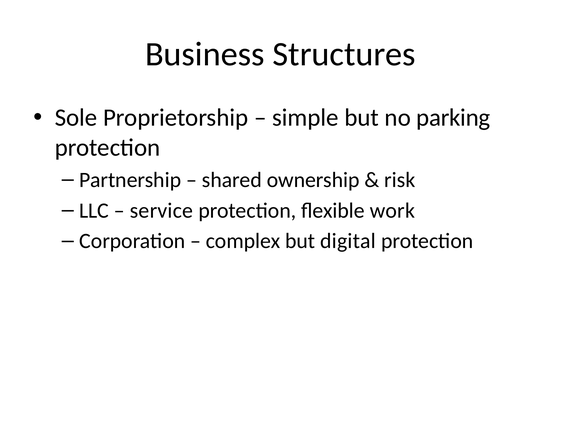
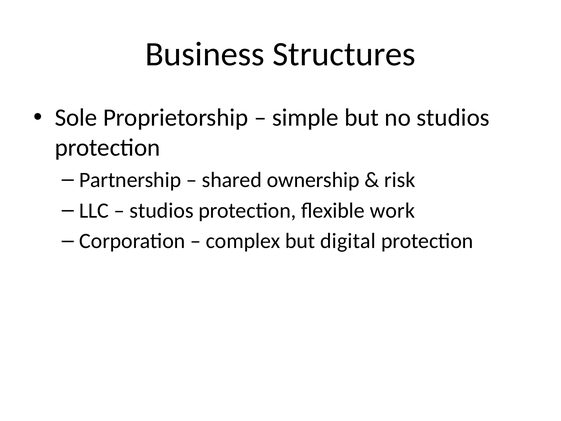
no parking: parking -> studios (453, 118)
service: service -> studios (162, 210)
